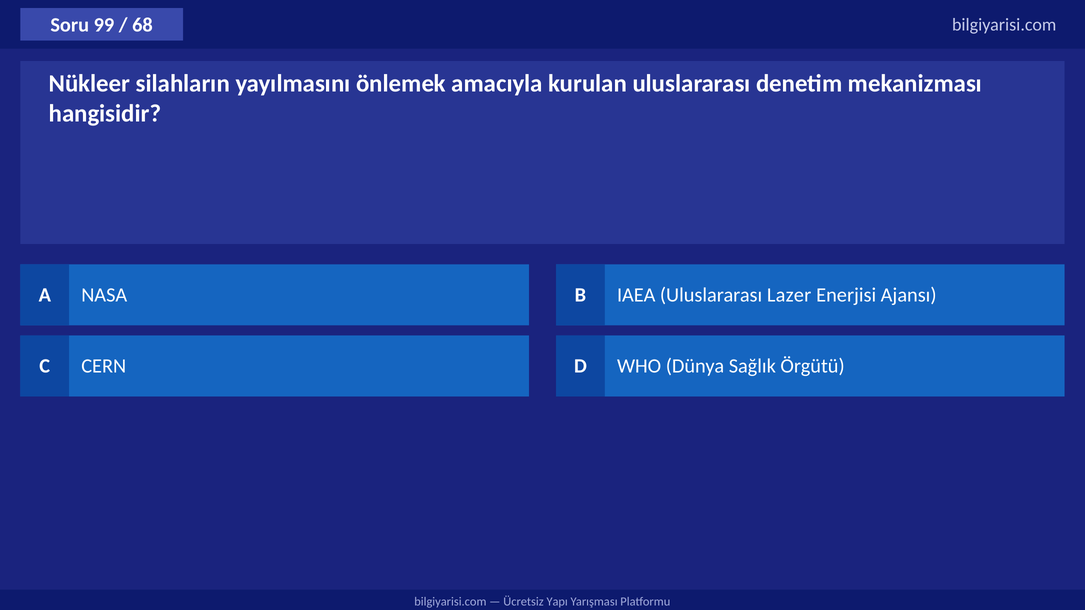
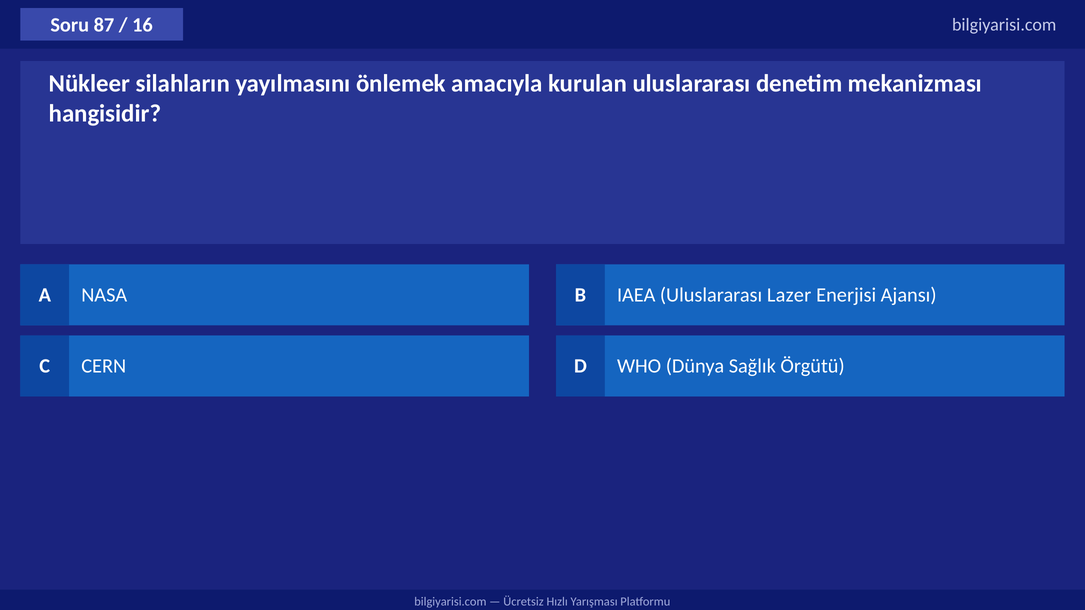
99: 99 -> 87 (104, 25)
68: 68 -> 16 (142, 25)
Yapı: Yapı -> Hızlı (557, 602)
